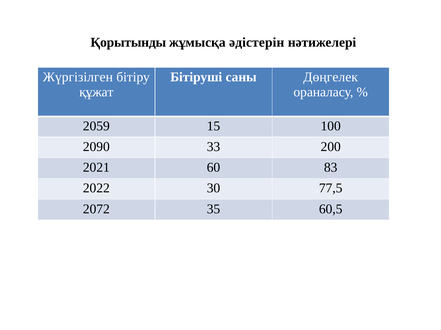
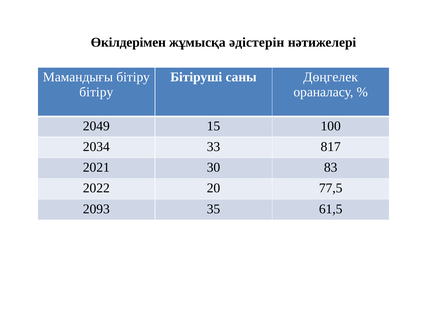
Қорытынды: Қорытынды -> Өкілдерімен (128, 42)
Жүргізілген: Жүргізілген -> Мамандығы (78, 77)
құжат: құжат -> бітіру (96, 92)
2059: 2059 -> 2049 (96, 126)
2090: 2090 -> 2034 (96, 147)
200: 200 -> 817 (331, 147)
60: 60 -> 30 (214, 168)
30: 30 -> 20 (214, 189)
2072: 2072 -> 2093 (96, 209)
60,5: 60,5 -> 61,5 (331, 209)
